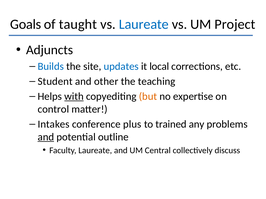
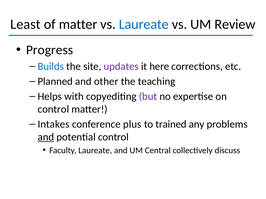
Goals: Goals -> Least (26, 24)
of taught: taught -> matter (78, 24)
Project: Project -> Review (235, 24)
Adjuncts: Adjuncts -> Progress (50, 50)
updates colour: blue -> purple (121, 67)
local: local -> here (159, 67)
Student: Student -> Planned (55, 82)
with underline: present -> none (74, 97)
but colour: orange -> purple (148, 97)
potential outline: outline -> control (113, 137)
